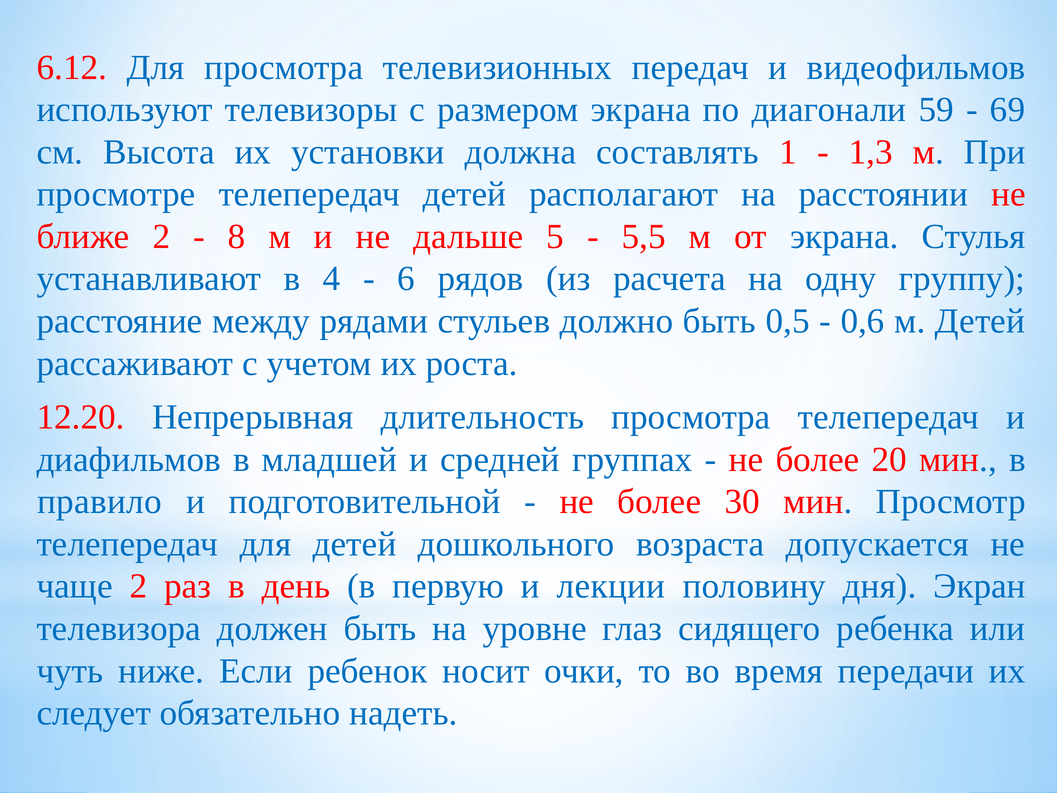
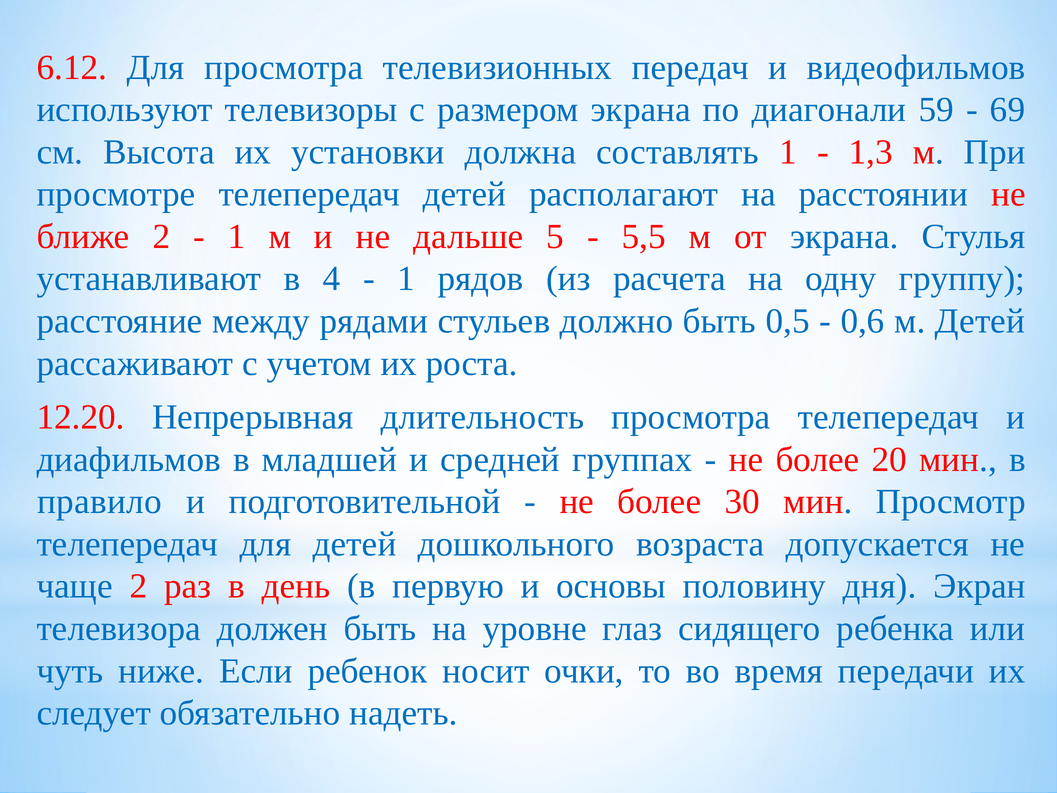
8: 8 -> 1 (237, 236)
6: 6 -> 1 (406, 279)
лекции: лекции -> основы (611, 586)
